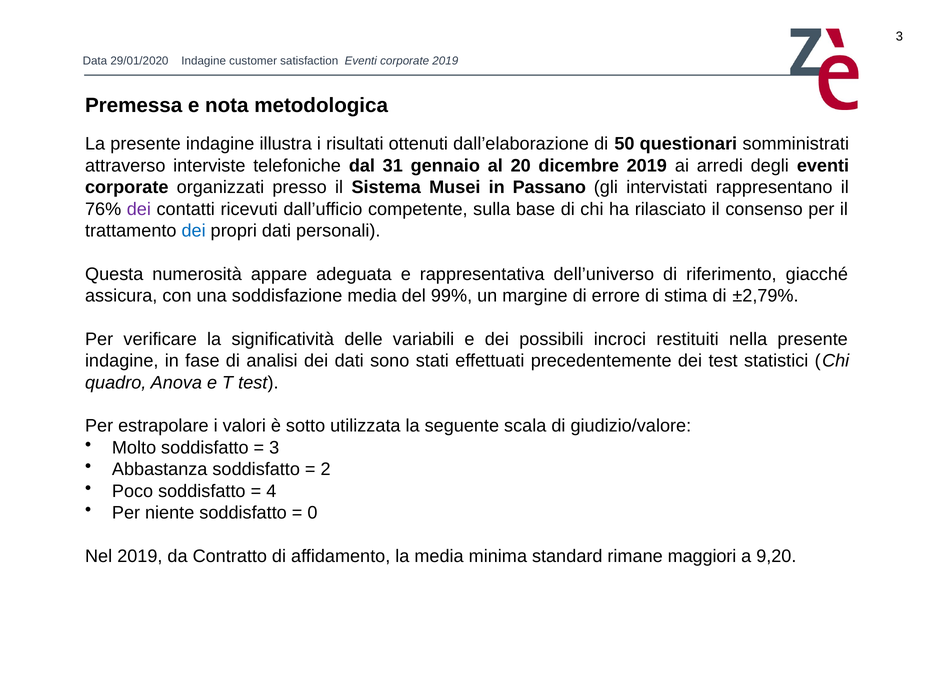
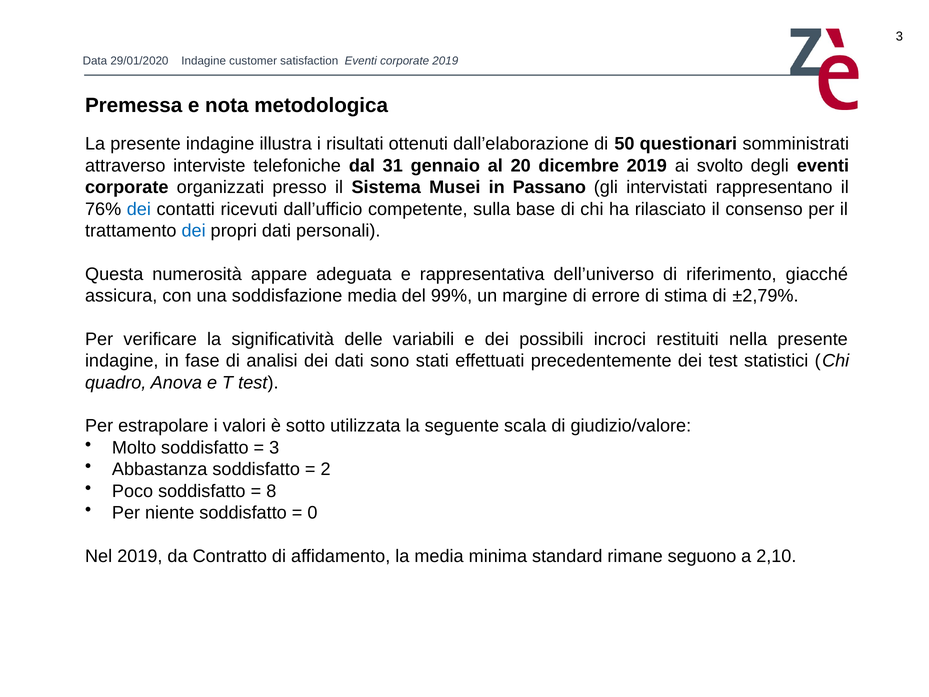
arredi: arredi -> svolto (720, 166)
dei colour: purple -> blue (139, 209)
4: 4 -> 8 (271, 491)
maggiori: maggiori -> seguono (702, 556)
9,20: 9,20 -> 2,10 (776, 556)
